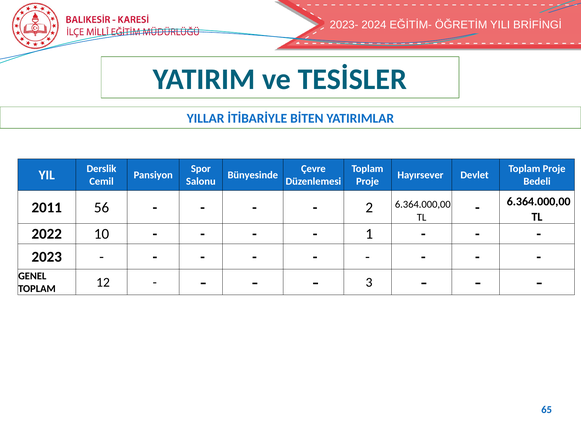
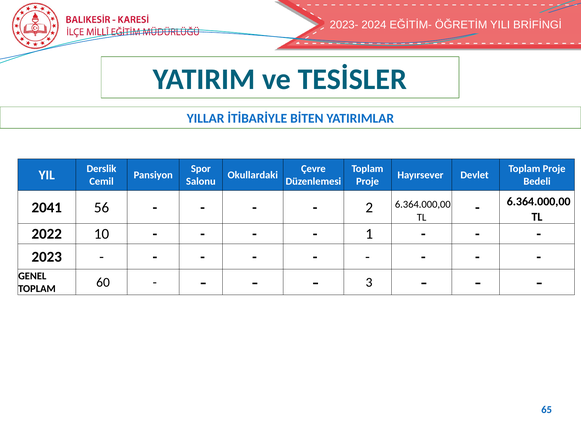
Bünyesinde: Bünyesinde -> Okullardaki (253, 175)
2011: 2011 -> 2041 (47, 208)
12: 12 -> 60 (103, 282)
